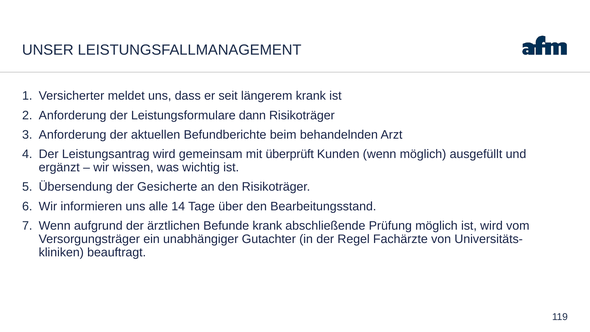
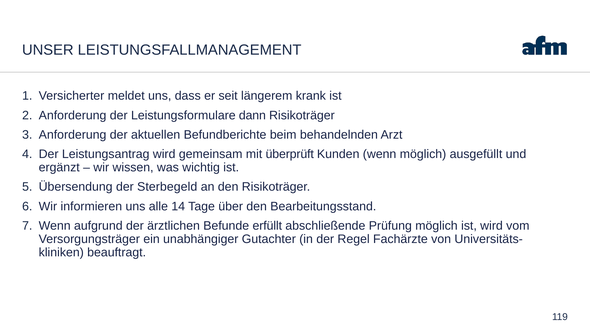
Gesicherte: Gesicherte -> Sterbegeld (167, 187)
Befunde krank: krank -> erfüllt (267, 226)
